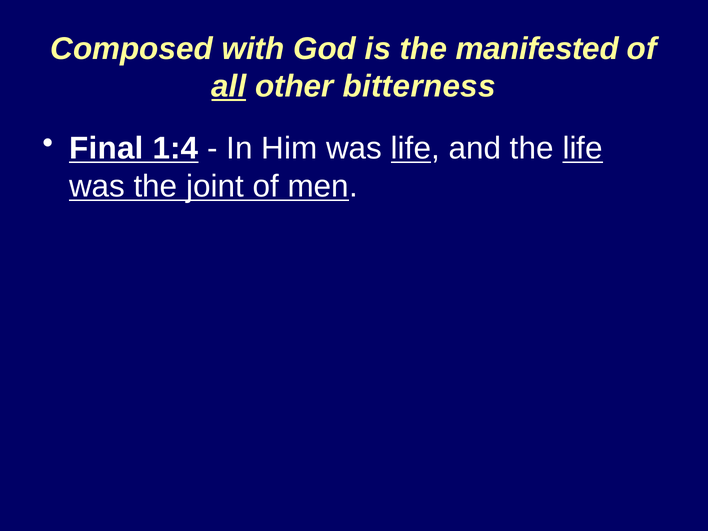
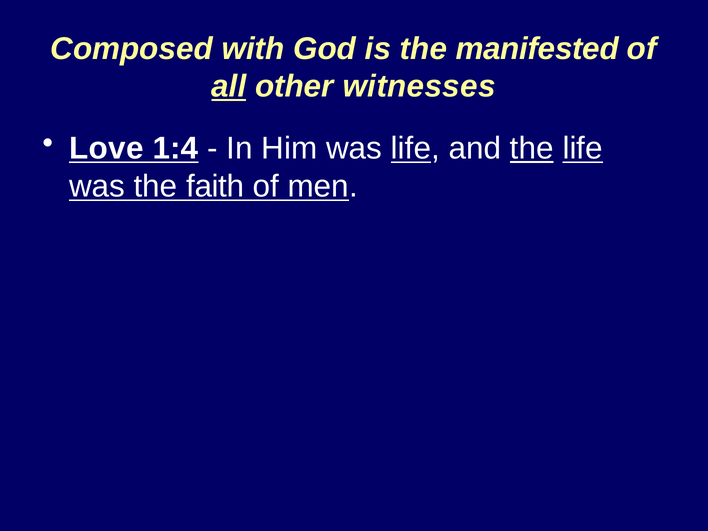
bitterness: bitterness -> witnesses (419, 87)
Final: Final -> Love (106, 149)
the underline: none -> present (532, 149)
joint: joint -> faith (215, 186)
